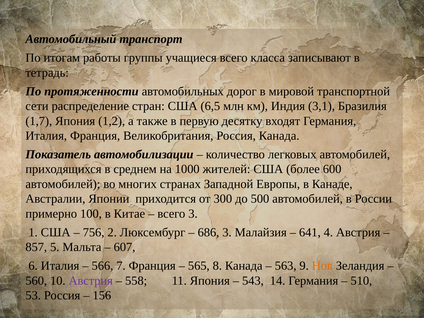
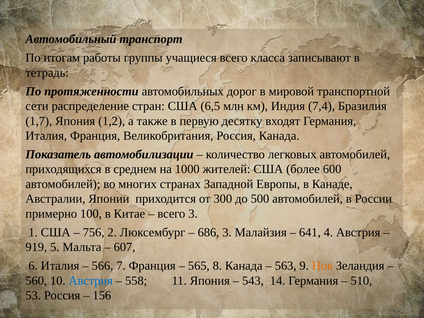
3,1: 3,1 -> 7,4 (322, 106)
857: 857 -> 919 (36, 247)
Австрия colour: purple -> blue (91, 281)
